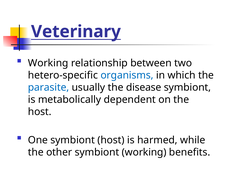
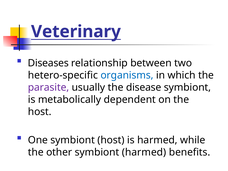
Working: Working -> Diseases (48, 63)
parasite colour: blue -> purple (49, 87)
symbiont working: working -> harmed (144, 152)
